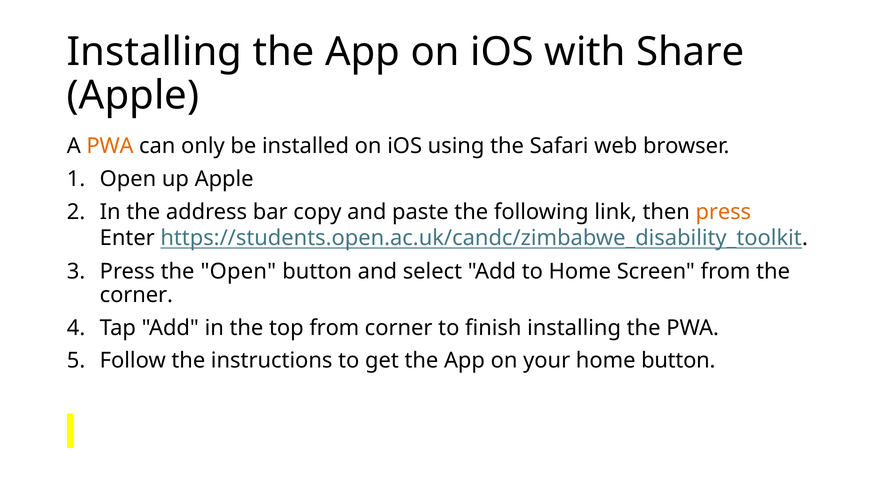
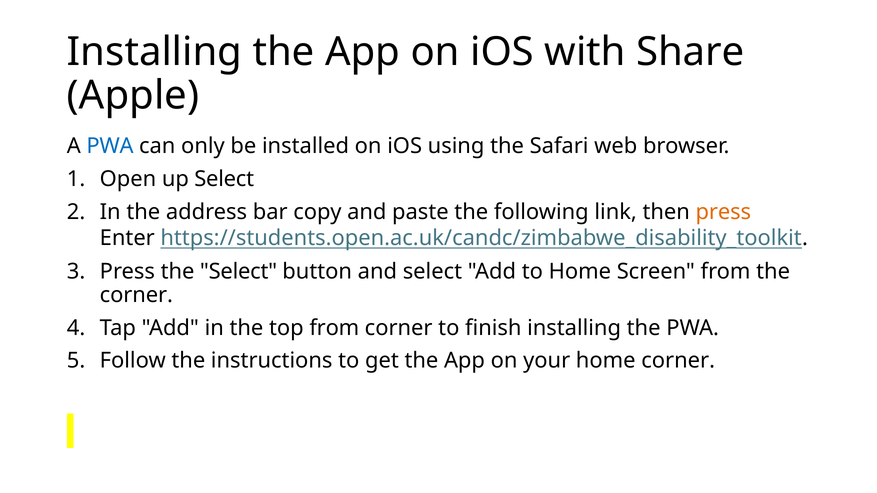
PWA colour: orange -> blue (110, 146)
up Apple: Apple -> Select (224, 179)
the Open: Open -> Select (239, 272)
home button: button -> corner (678, 361)
